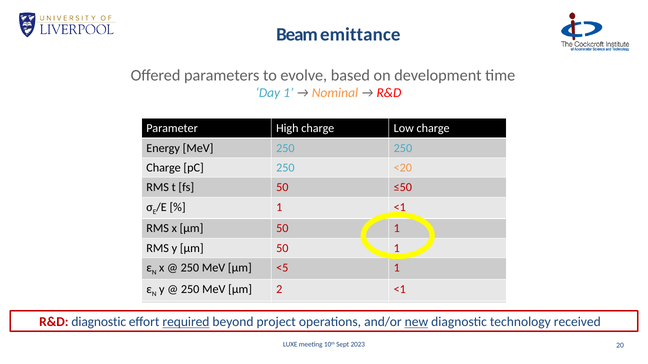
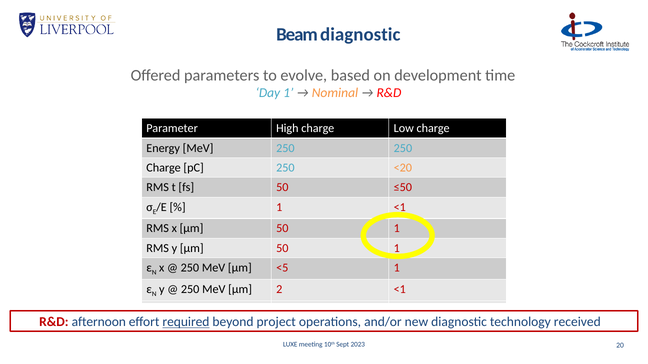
Beam emittance: emittance -> diagnostic (360, 34)
R&D diagnostic: diagnostic -> afternoon (99, 322)
new underline: present -> none (416, 322)
